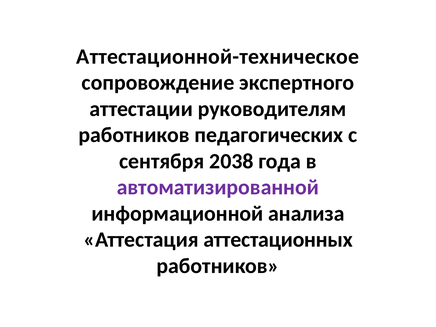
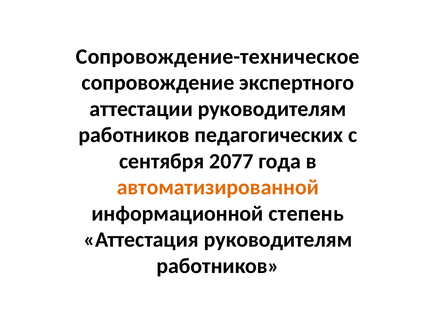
Аттестационной-техническое: Аттестационной-техническое -> Сопровождение-техническое (218, 57)
2038: 2038 -> 2077 (231, 161)
автоматизированной colour: purple -> orange (218, 187)
анализа: анализа -> степень (306, 214)
Аттестация аттестационных: аттестационных -> руководителям (278, 240)
